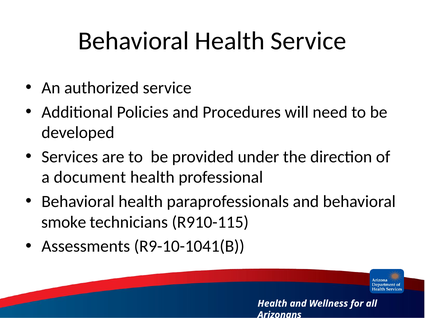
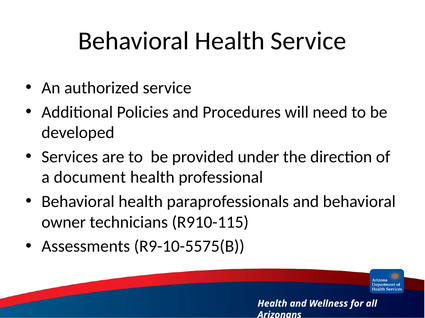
smoke: smoke -> owner (64, 223)
R9-10-1041(B: R9-10-1041(B -> R9-10-5575(B (189, 247)
